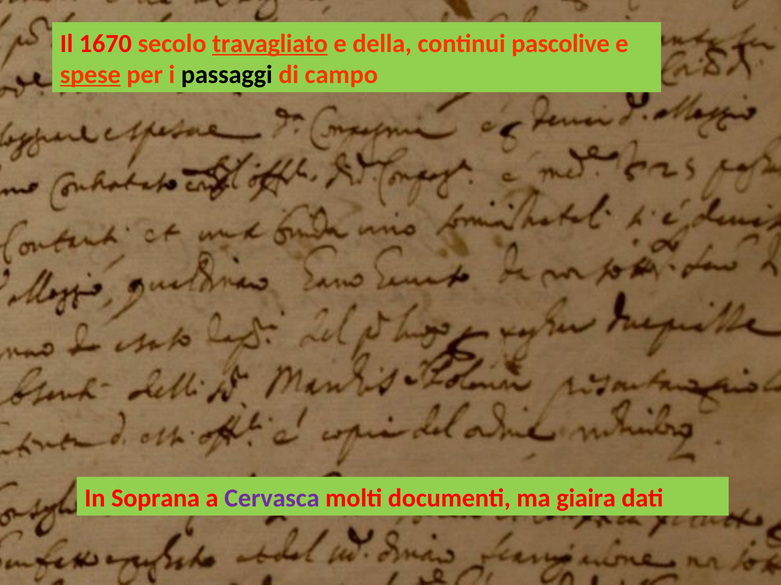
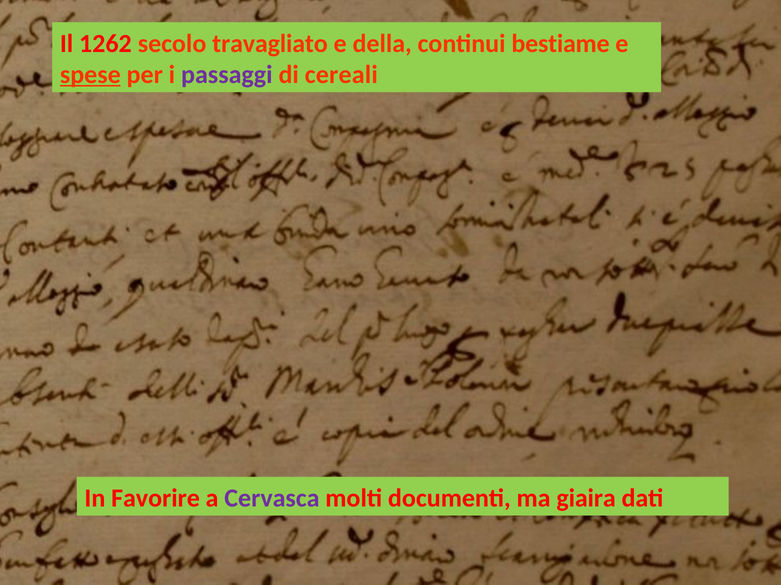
1670: 1670 -> 1262 (105, 44)
travagliato underline: present -> none (270, 44)
pascolive: pascolive -> bestiame (561, 44)
passaggi colour: black -> purple (227, 75)
campo: campo -> cereali (341, 75)
Soprana: Soprana -> Favorire (156, 499)
